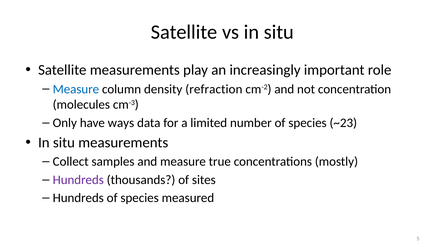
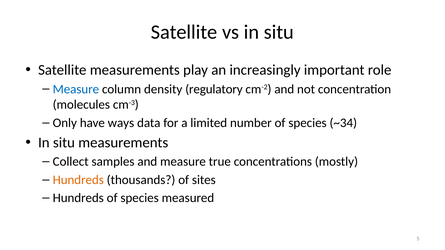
refraction: refraction -> regulatory (214, 89)
~23: ~23 -> ~34 (343, 123)
Hundreds colour: purple -> orange (78, 180)
